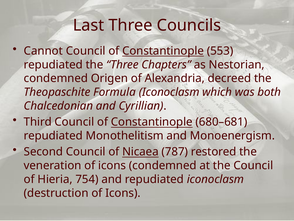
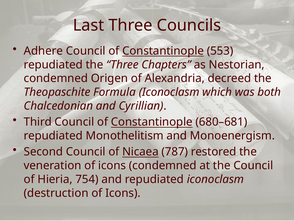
Cannot: Cannot -> Adhere (43, 51)
